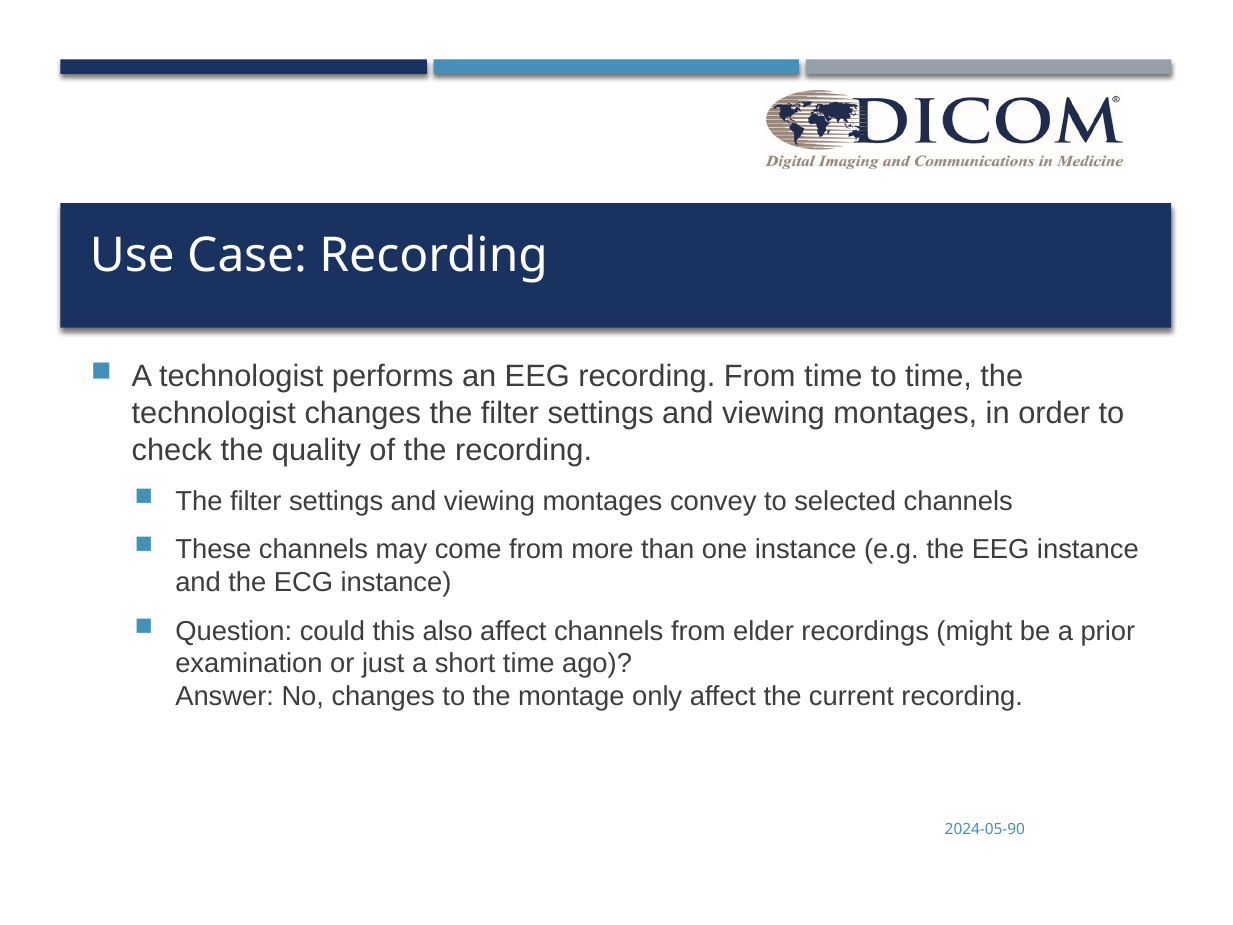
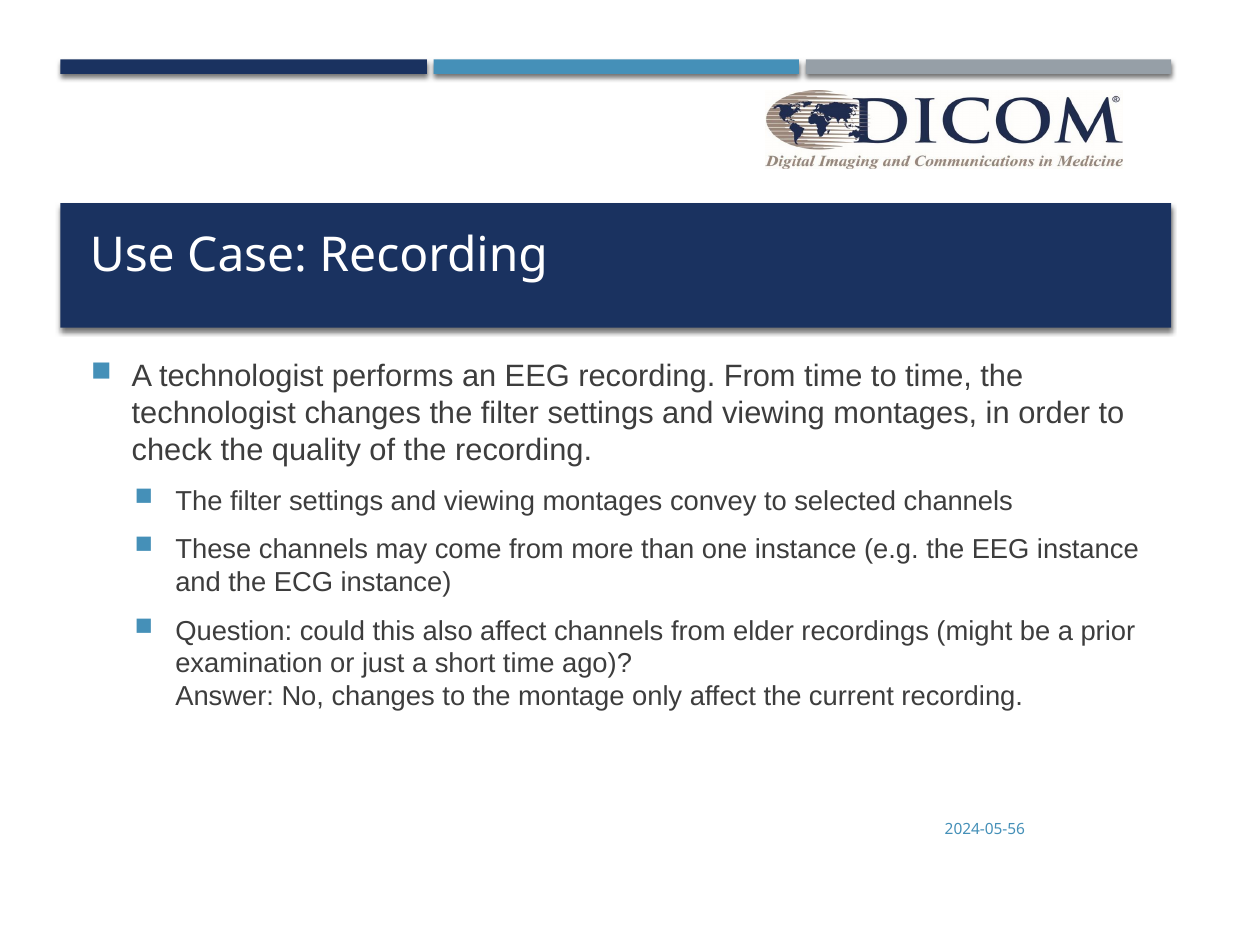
2024-05-90: 2024-05-90 -> 2024-05-56 (985, 829)
